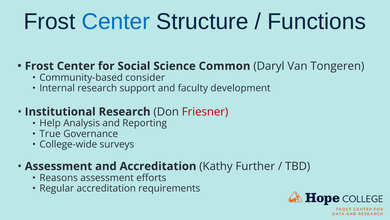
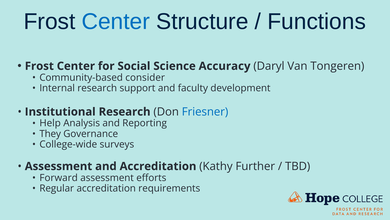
Common: Common -> Accuracy (225, 66)
Friesner colour: red -> blue (205, 111)
True: True -> They (50, 133)
Reasons: Reasons -> Forward (59, 177)
